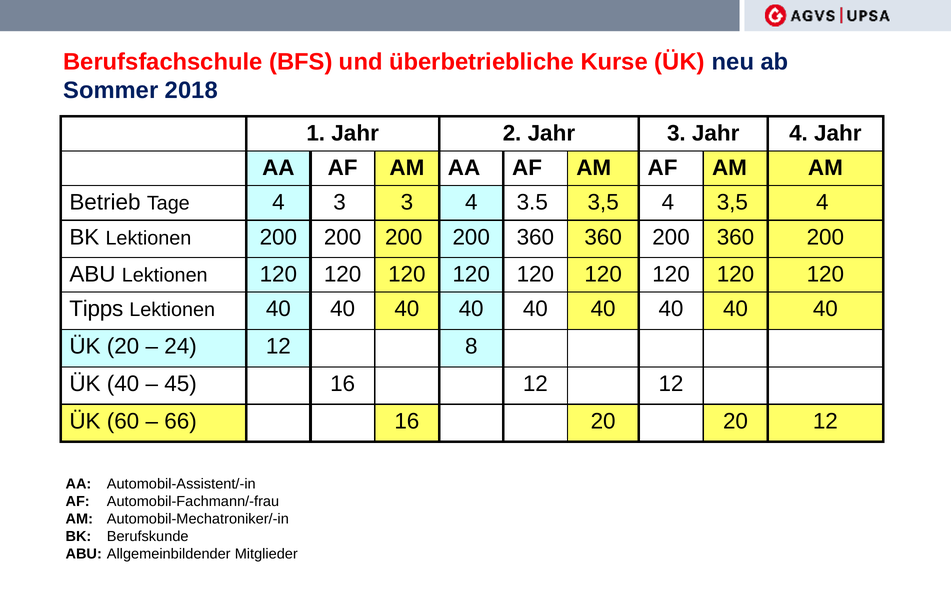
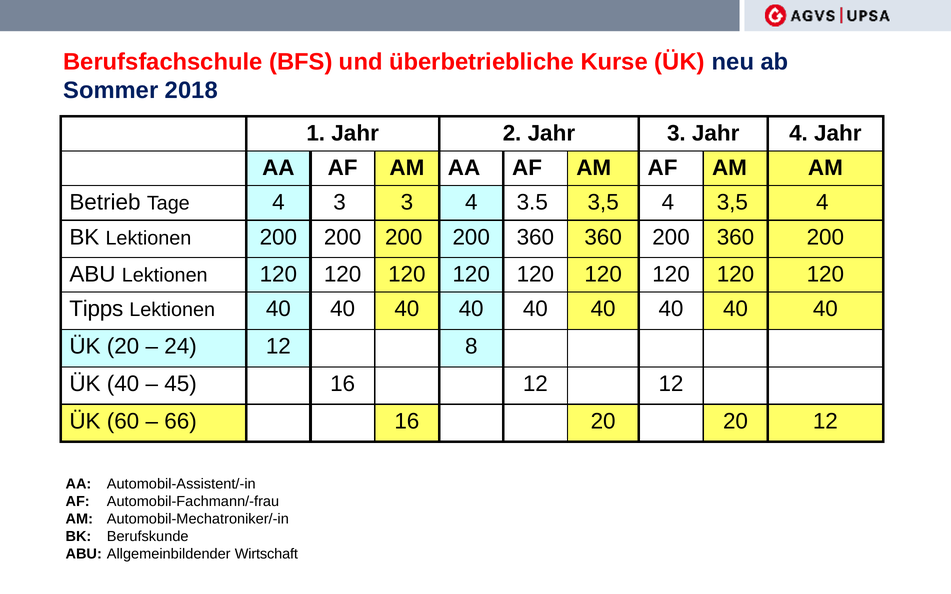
Mitglieder: Mitglieder -> Wirtschaft (266, 554)
